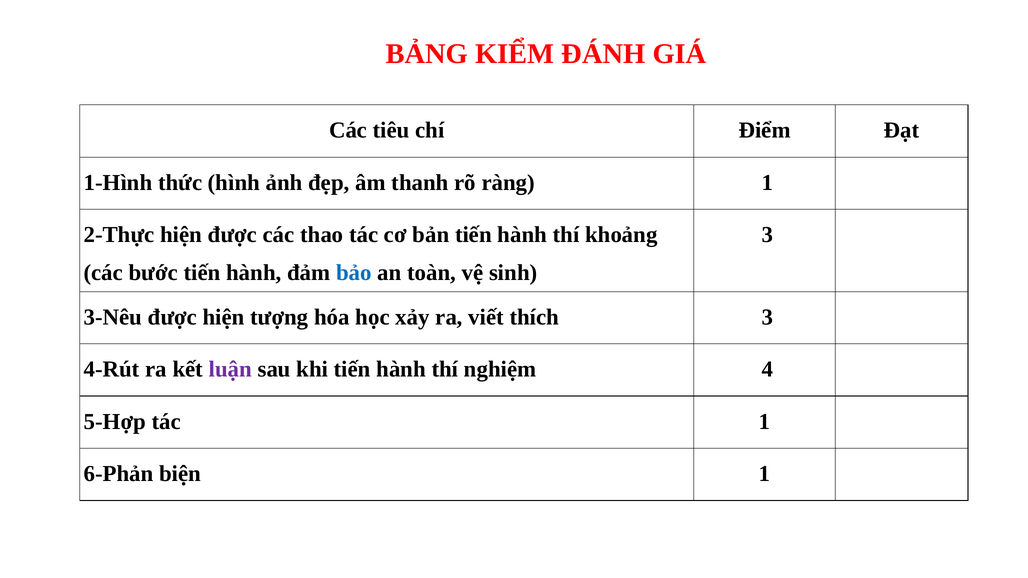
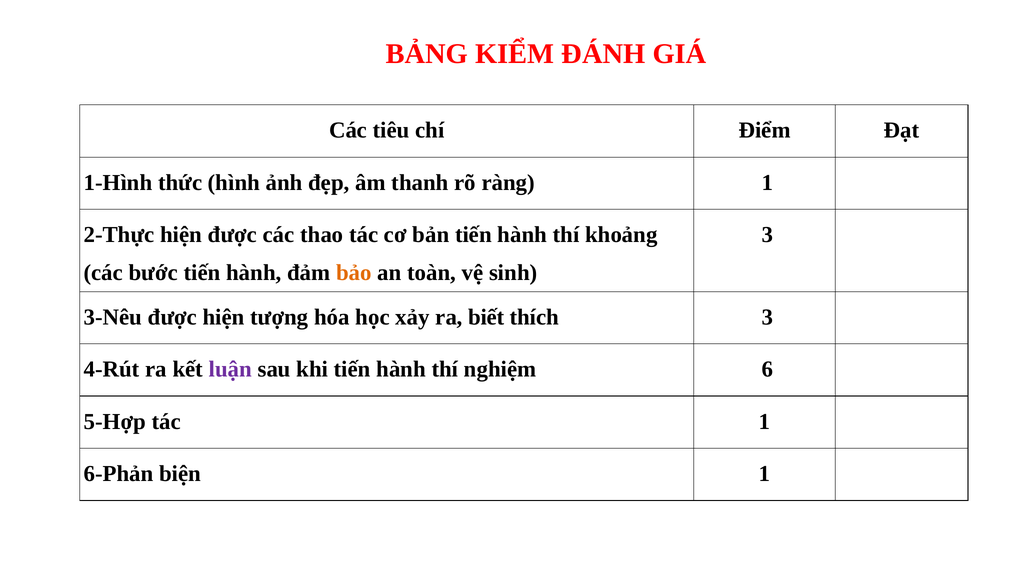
bảo colour: blue -> orange (354, 273)
viết: viết -> biết (486, 317)
4: 4 -> 6 (767, 370)
